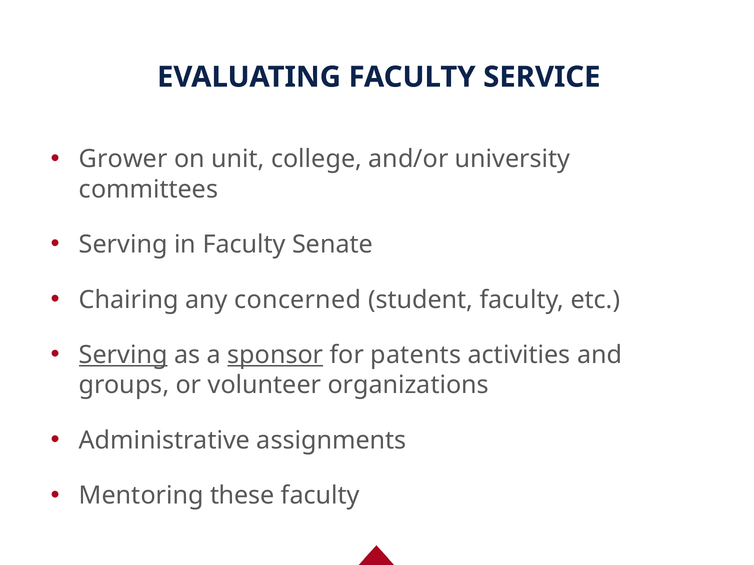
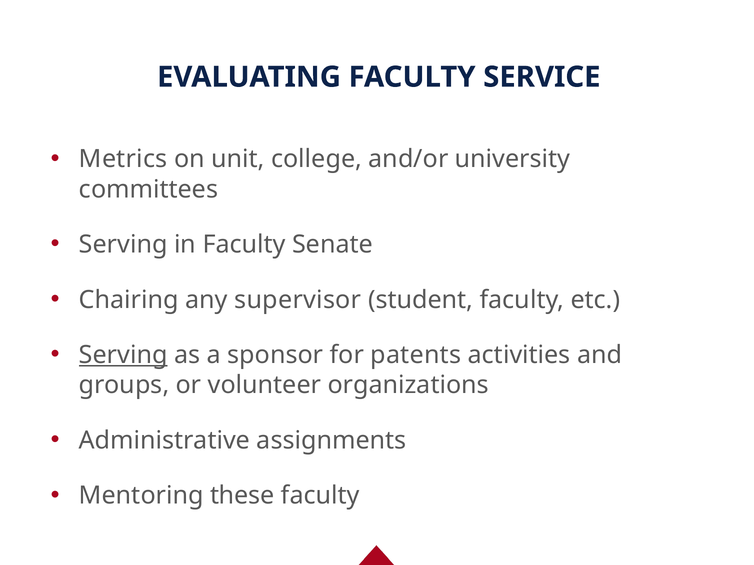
Grower: Grower -> Metrics (123, 159)
concerned: concerned -> supervisor (298, 300)
sponsor underline: present -> none (275, 355)
